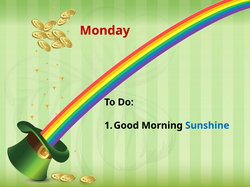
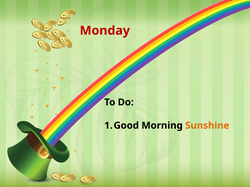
Sunshine colour: blue -> orange (207, 126)
